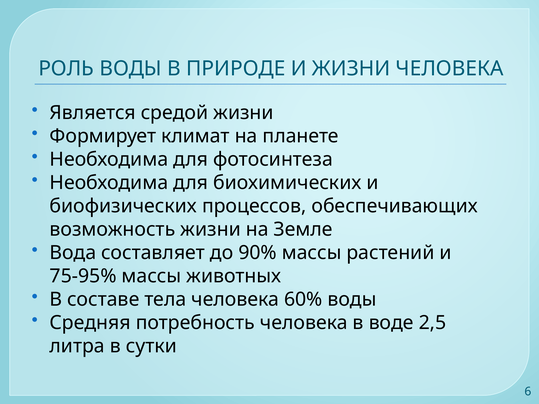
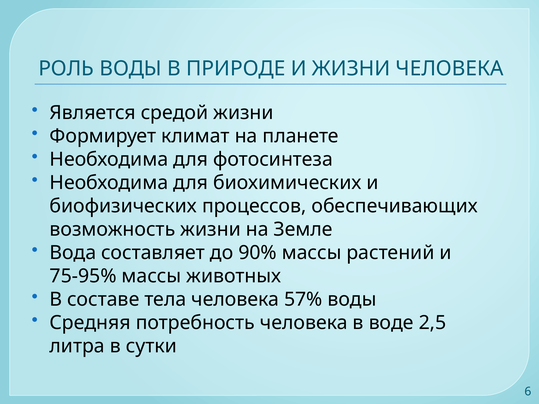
60%: 60% -> 57% (303, 300)
